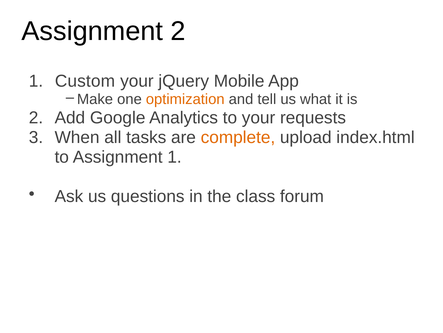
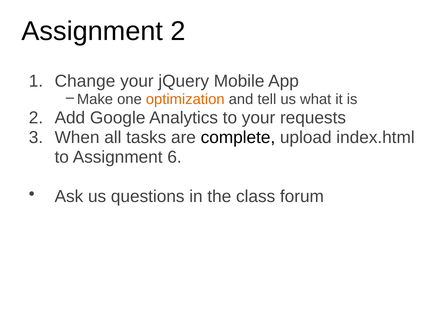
Custom: Custom -> Change (85, 81)
complete colour: orange -> black (238, 137)
Assignment 1: 1 -> 6 (175, 157)
